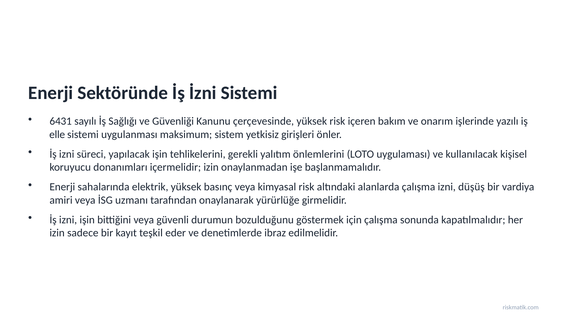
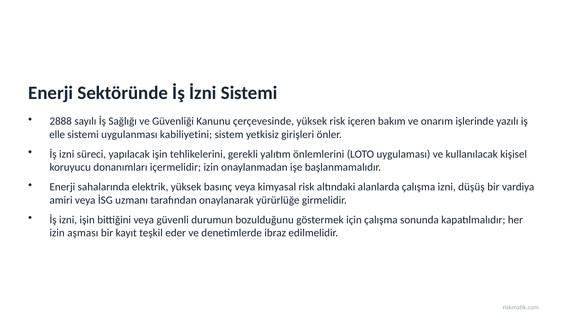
6431: 6431 -> 2888 (61, 121)
maksimum: maksimum -> kabiliyetini (186, 134)
sadece: sadece -> aşması (83, 233)
